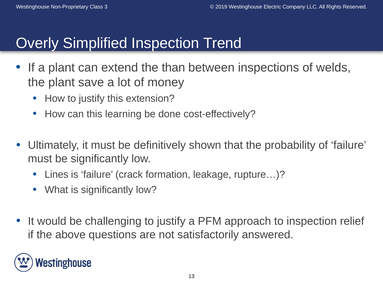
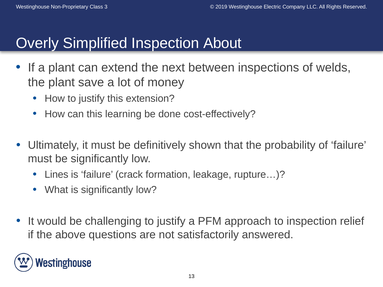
Trend: Trend -> About (222, 43)
than: than -> next (173, 68)
